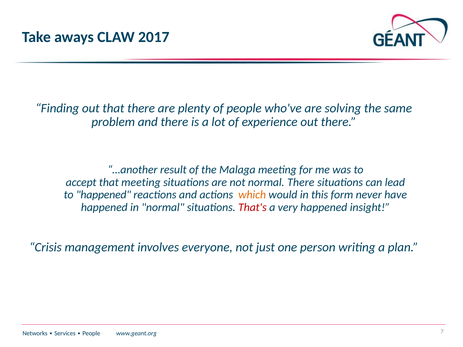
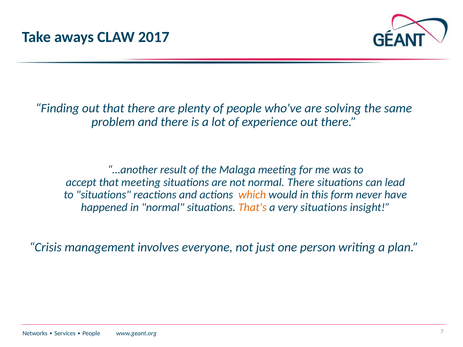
to happened: happened -> situations (103, 195)
That's colour: red -> orange (252, 207)
very happened: happened -> situations (324, 207)
